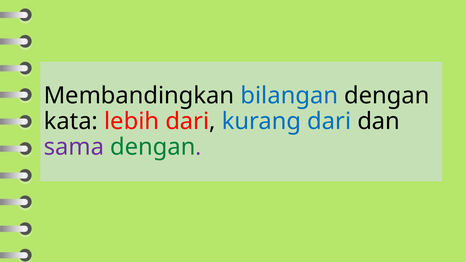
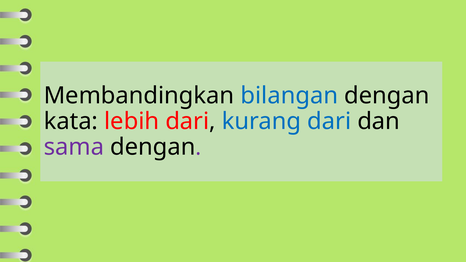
dengan colour: green -> black (153, 147)
